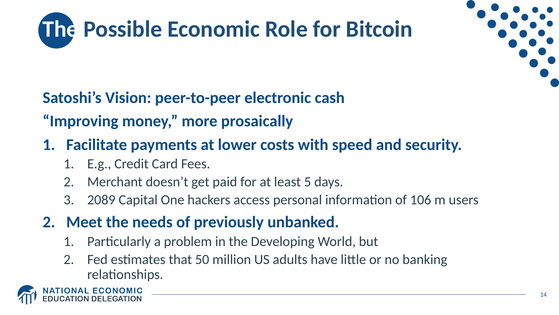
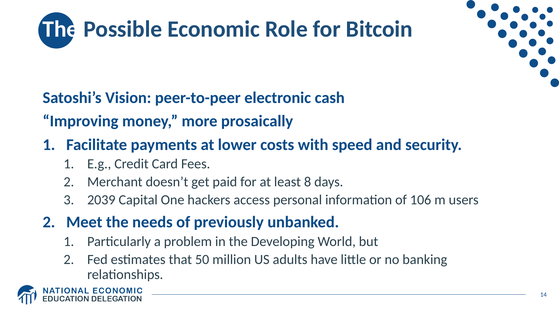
5: 5 -> 8 (308, 182)
2089: 2089 -> 2039 (101, 200)
